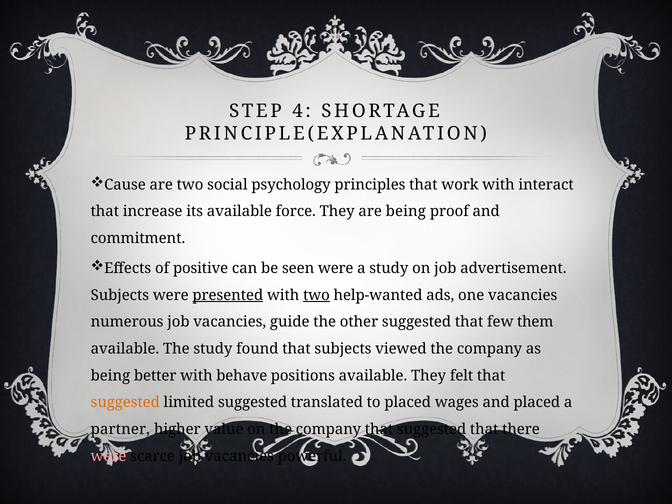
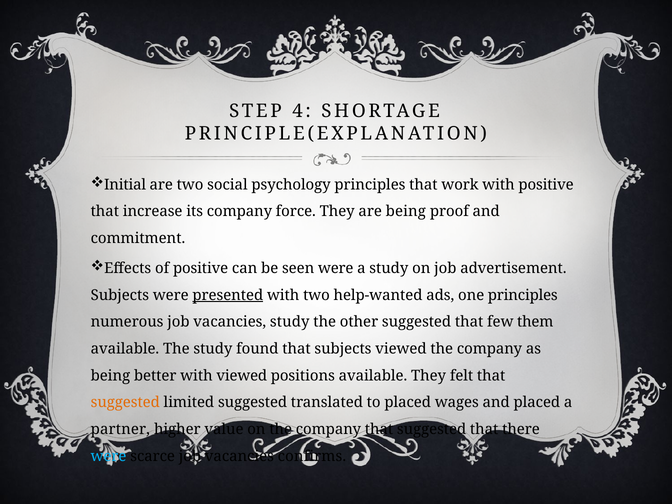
Cause: Cause -> Initial (125, 185)
with interact: interact -> positive (546, 185)
its available: available -> company (239, 212)
two underline: present -> none (316, 295)
one vacancies: vacancies -> principles (523, 295)
vacancies guide: guide -> study (290, 322)
with behave: behave -> viewed (242, 376)
were colour: pink -> light blue (109, 456)
powerful: powerful -> confirms (312, 456)
